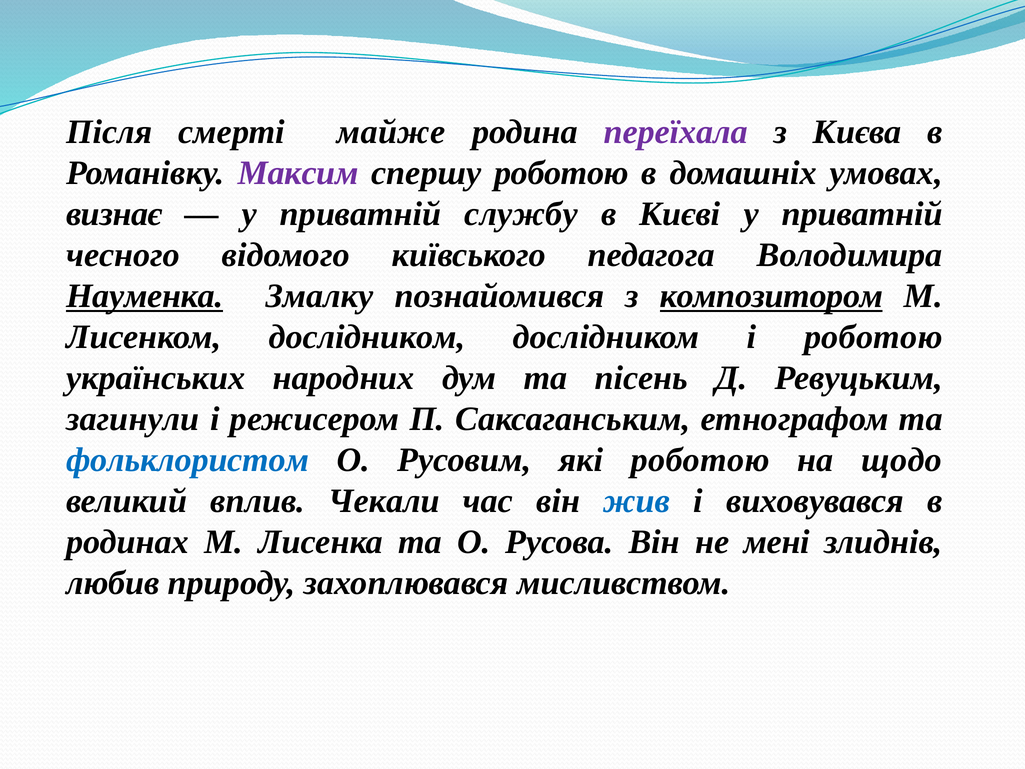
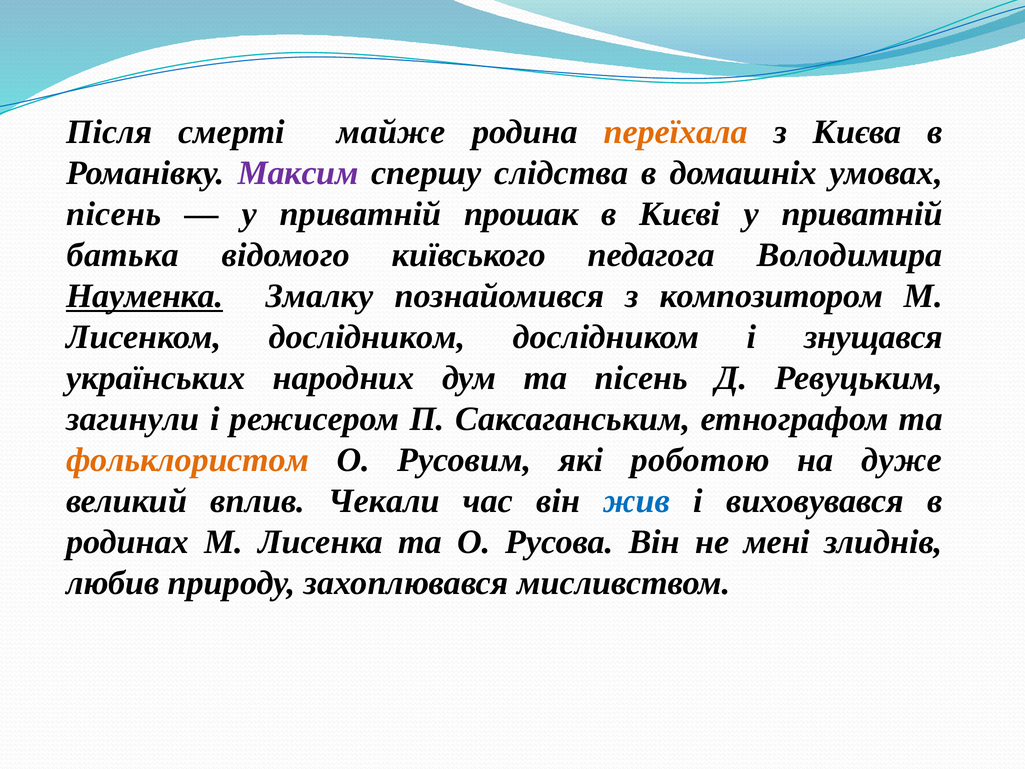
переїхала colour: purple -> orange (676, 132)
спершу роботою: роботою -> слідства (561, 173)
визнає: визнає -> пісень (114, 214)
службу: службу -> прошак (521, 214)
чесного: чесного -> батька (123, 255)
композитором underline: present -> none (771, 296)
і роботою: роботою -> знущався (874, 337)
фольклористом colour: blue -> orange (188, 460)
щодо: щодо -> дуже (902, 460)
